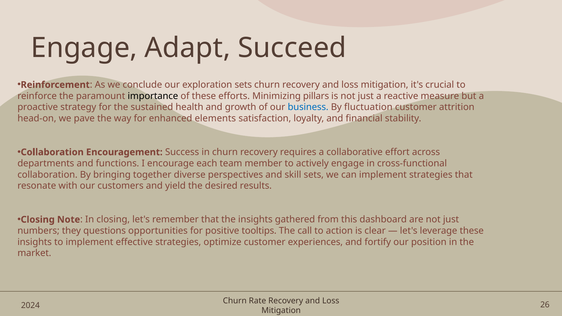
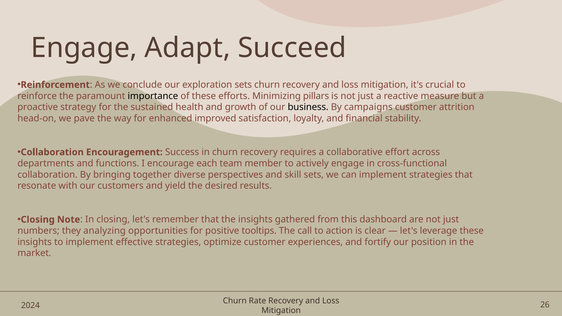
business colour: blue -> black (308, 107)
fluctuation: fluctuation -> campaigns (368, 107)
elements: elements -> improved (215, 119)
questions: questions -> analyzing (105, 231)
